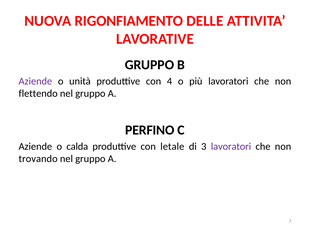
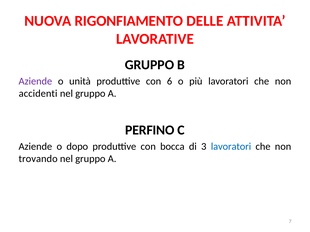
4: 4 -> 6 (170, 81)
flettendo: flettendo -> accidenti (38, 94)
calda: calda -> dopo (77, 147)
letale: letale -> bocca (172, 147)
lavoratori colour: purple -> blue (231, 147)
